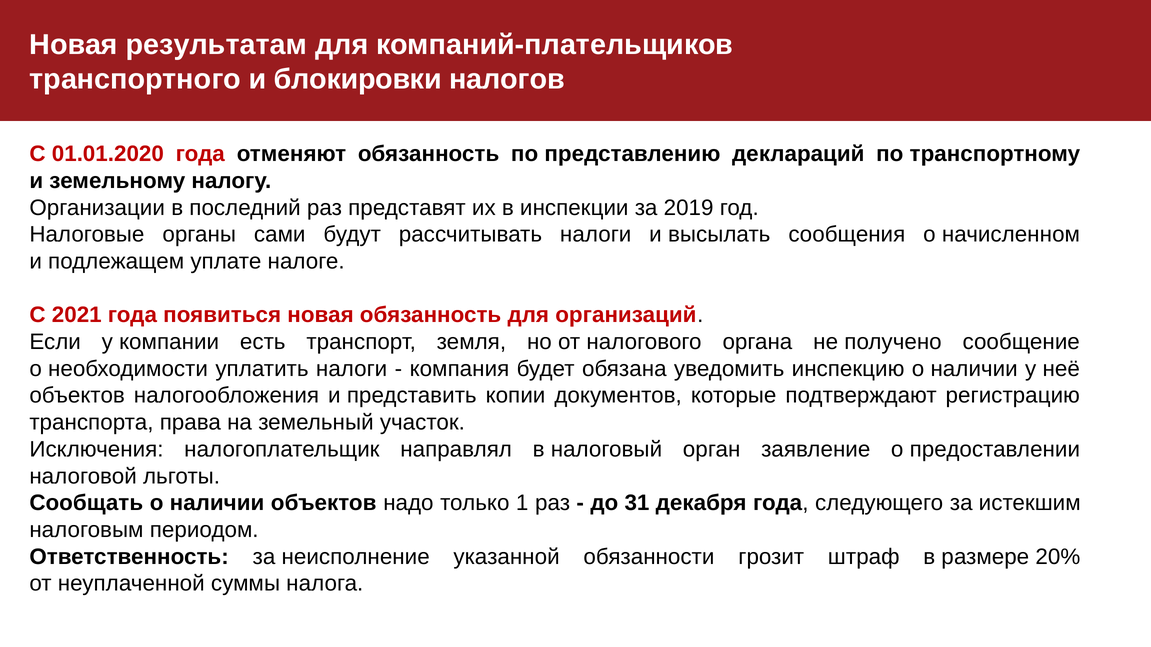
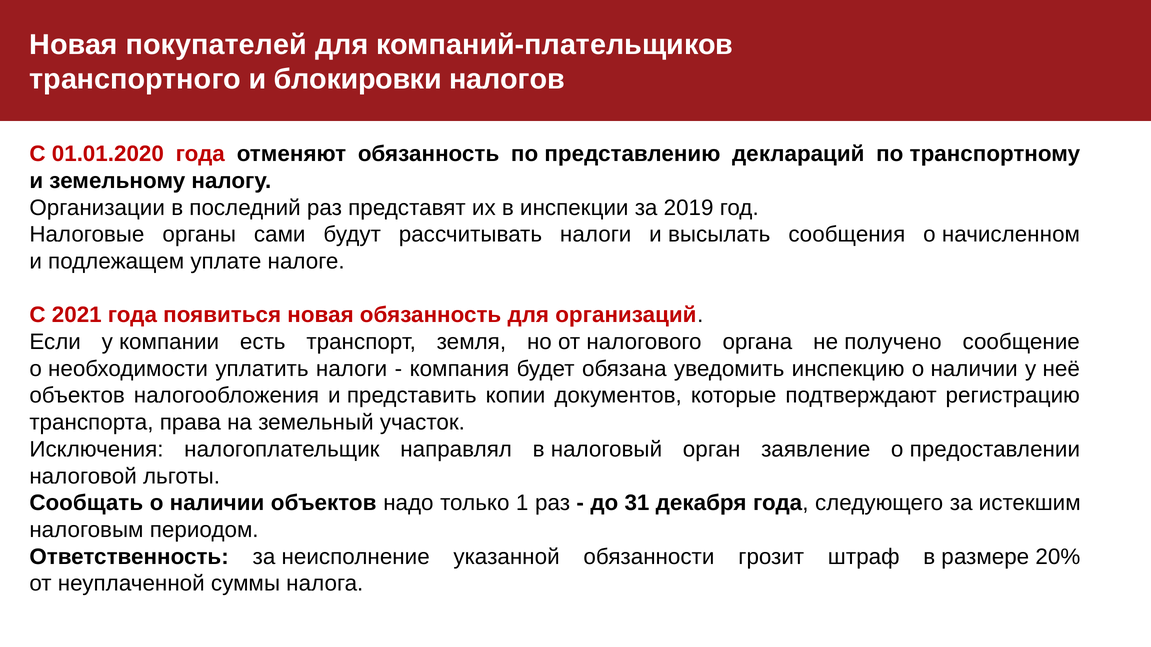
результатам: результатам -> покупателей (216, 45)
